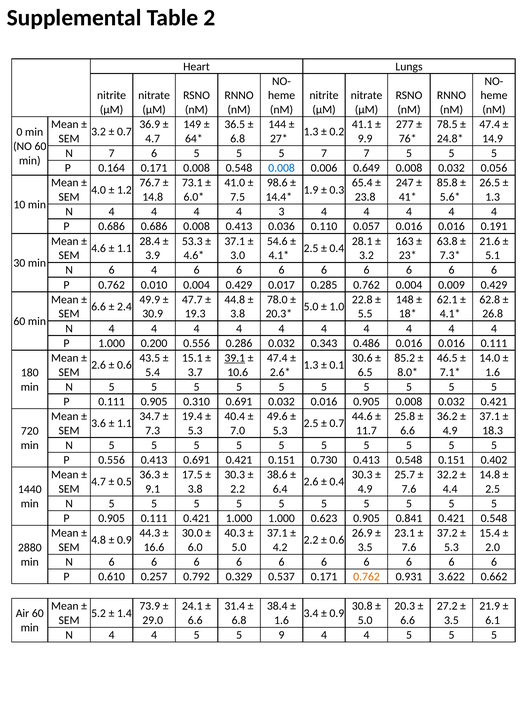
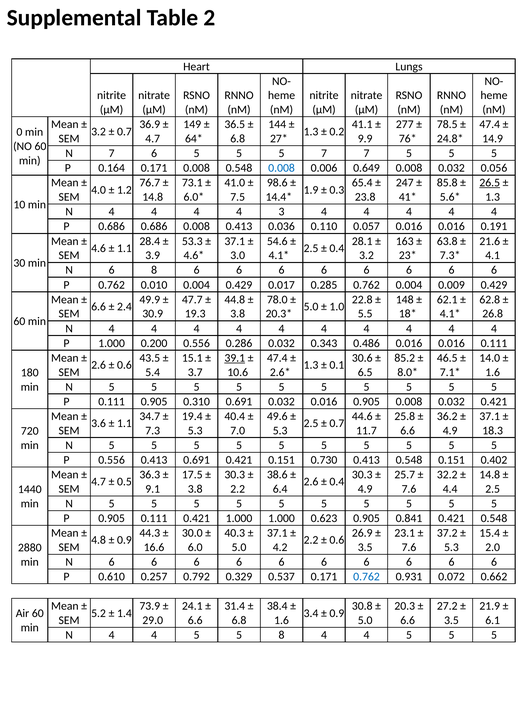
26.5 underline: none -> present (490, 183)
5.1: 5.1 -> 4.1 (493, 256)
6 4: 4 -> 8 (154, 270)
0.762 colour: orange -> blue (367, 577)
3.622: 3.622 -> 0.072 (452, 577)
5 9: 9 -> 8 (282, 636)
